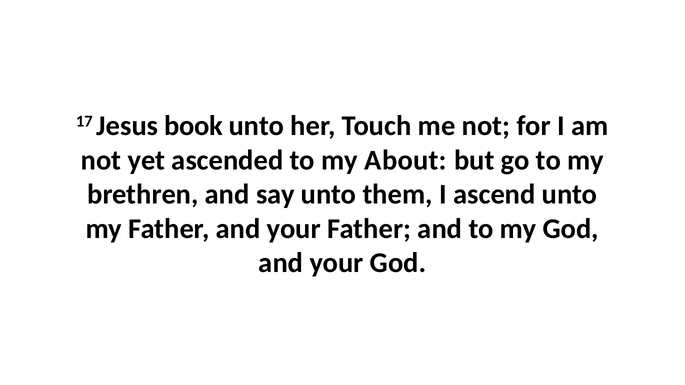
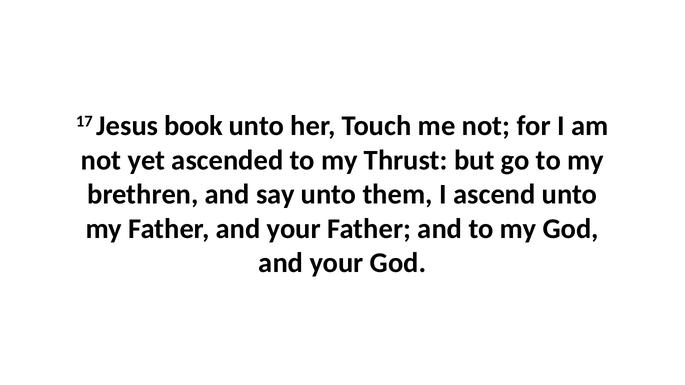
About: About -> Thrust (406, 160)
